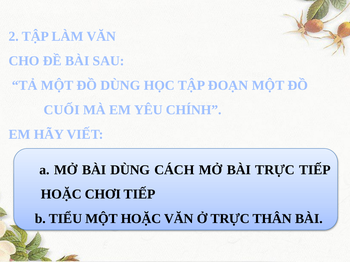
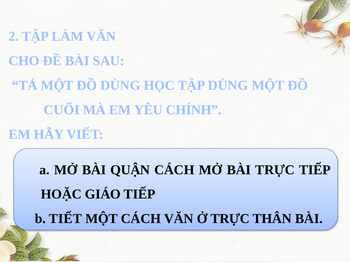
TẬP ĐOẠN: ĐOẠN -> DÙNG (228, 86)
BÀI DÙNG: DÙNG -> QUẬN (130, 170)
CHƠI: CHƠI -> GIÁO (103, 195)
TIỂU: TIỂU -> TIẾT (65, 219)
MỘT HOẶC: HOẶC -> CÁCH (141, 219)
